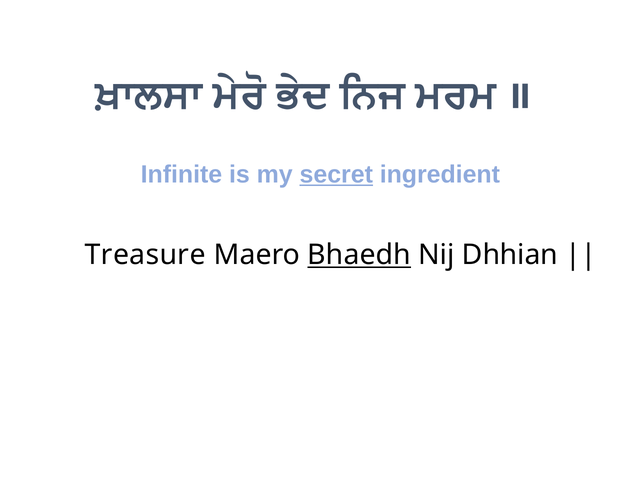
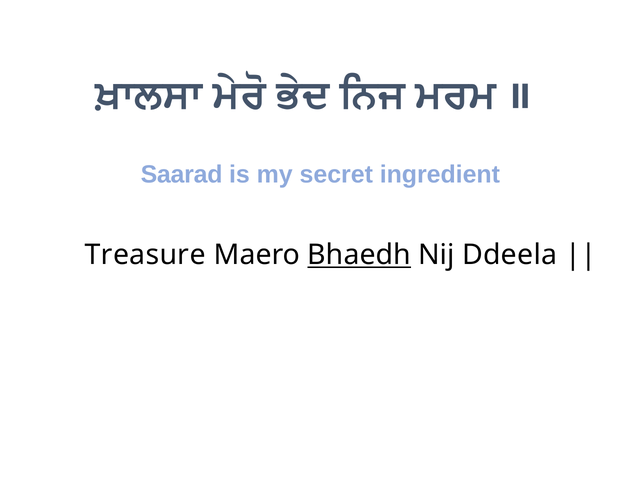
Infinite: Infinite -> Saarad (182, 175)
secret underline: present -> none (336, 175)
Dhhian: Dhhian -> Ddeela (510, 255)
